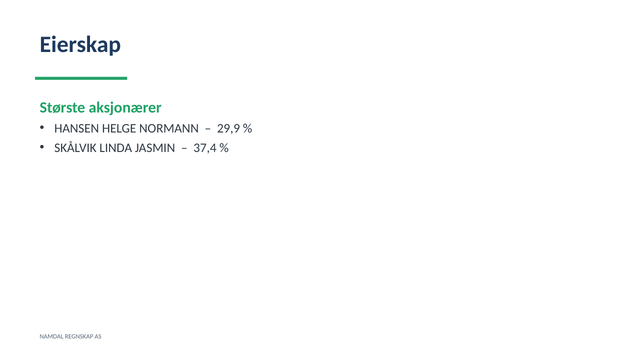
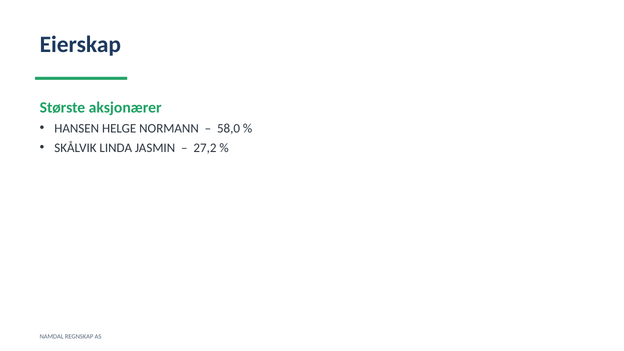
29,9: 29,9 -> 58,0 (229, 128)
37,4: 37,4 -> 27,2 (205, 148)
